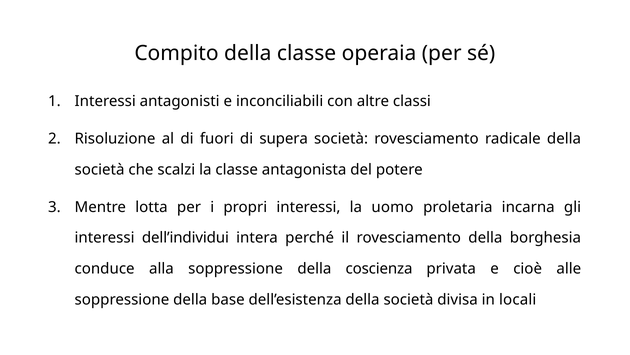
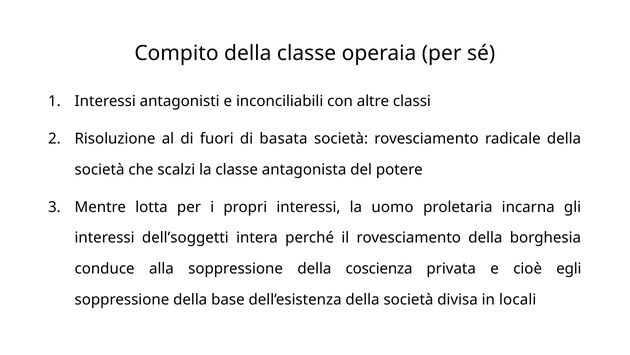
supera: supera -> basata (284, 139)
dell’individui: dell’individui -> dell’soggetti (185, 237)
alle: alle -> egli (569, 268)
